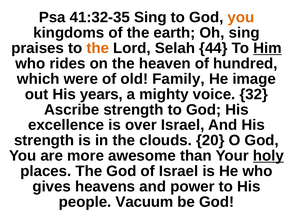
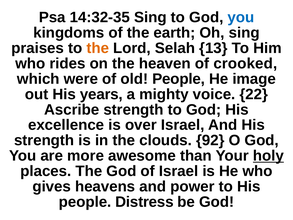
41:32-35: 41:32-35 -> 14:32-35 (100, 17)
you colour: orange -> blue (241, 17)
44: 44 -> 13 (213, 48)
Him underline: present -> none (267, 48)
hundred: hundred -> crooked (245, 63)
old Family: Family -> People (179, 79)
32: 32 -> 22 (254, 94)
20: 20 -> 92 (210, 140)
Vacuum: Vacuum -> Distress (144, 202)
